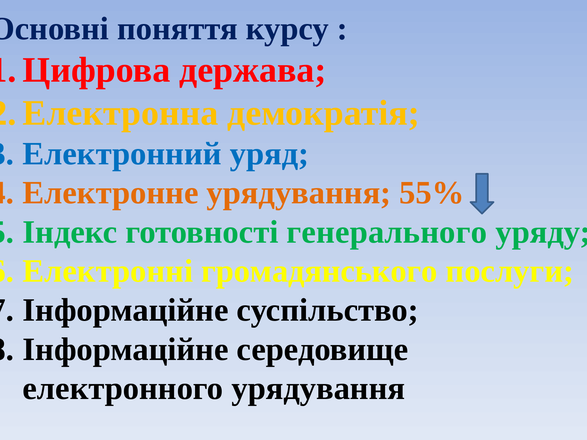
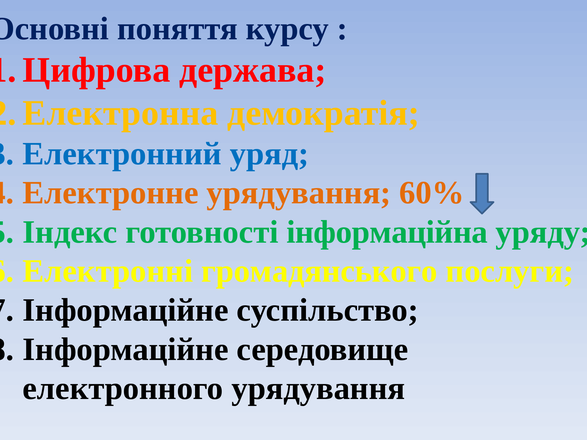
55%: 55% -> 60% (432, 193)
генерального: генерального -> інформаційна (387, 232)
